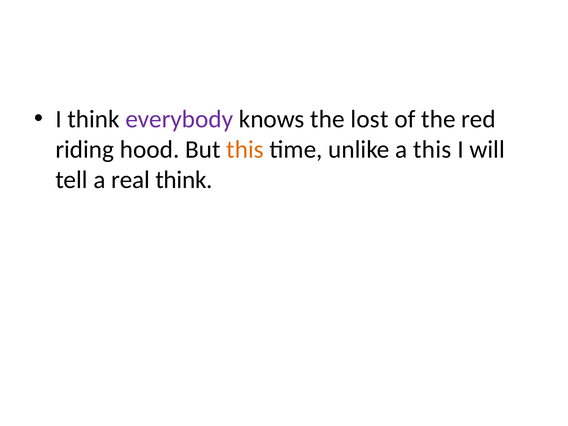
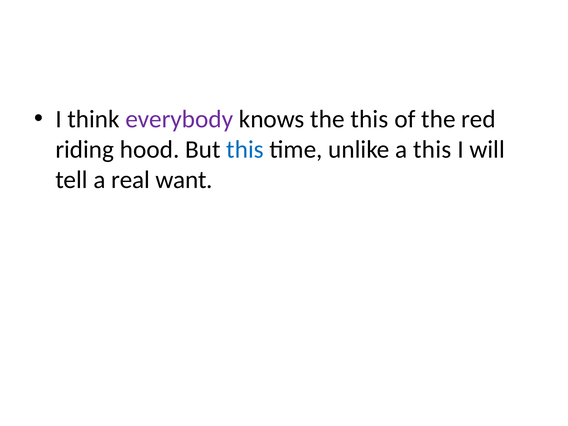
the lost: lost -> this (369, 119)
this colour: orange -> blue (245, 149)
real think: think -> want (184, 180)
